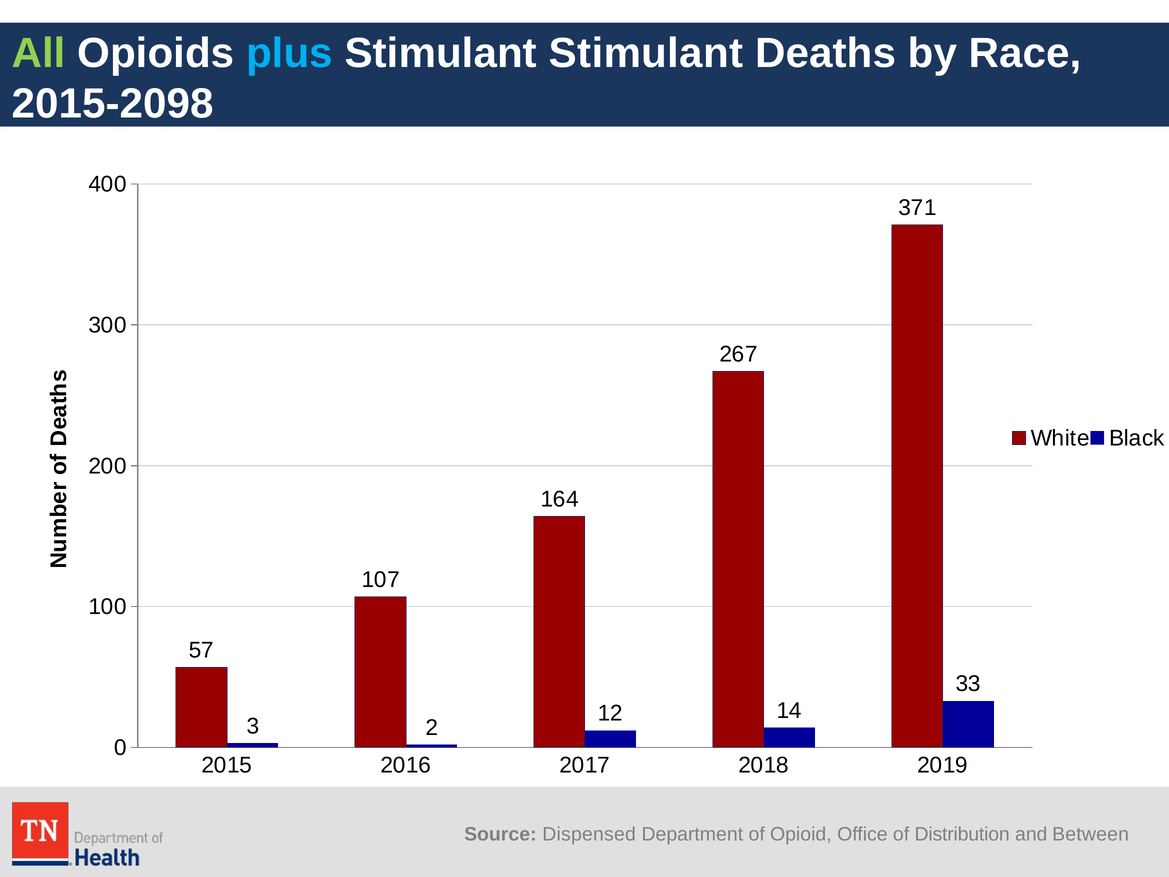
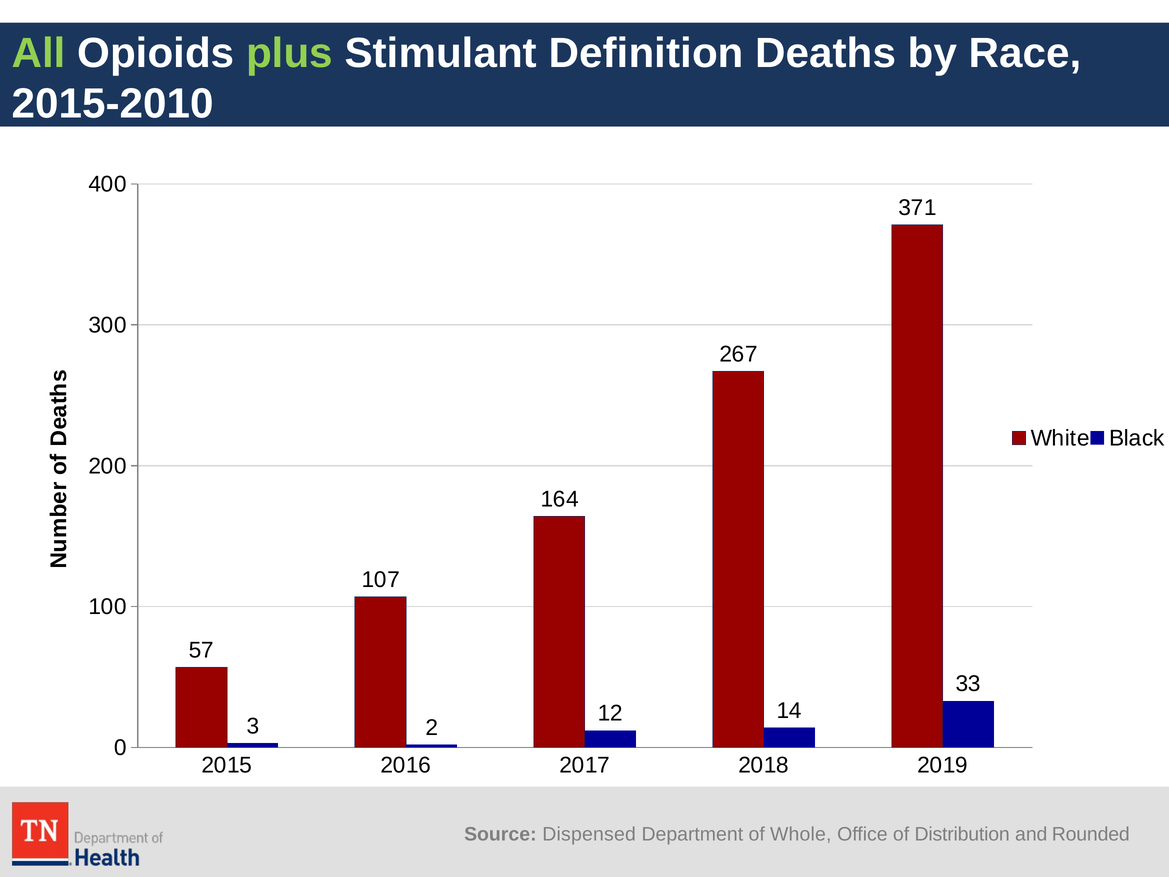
plus colour: light blue -> light green (289, 53)
Stimulant Stimulant: Stimulant -> Definition (646, 53)
2015-2098: 2015-2098 -> 2015-2010 (113, 104)
Opioid: Opioid -> Whole (801, 834)
Between: Between -> Rounded (1091, 834)
